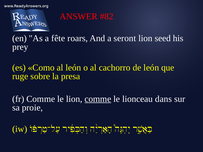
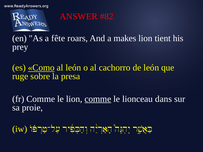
seront: seront -> makes (125, 38)
seed: seed -> tient (163, 38)
Como underline: none -> present (41, 68)
